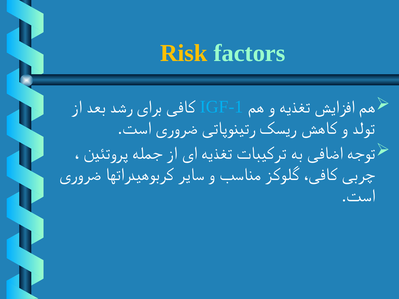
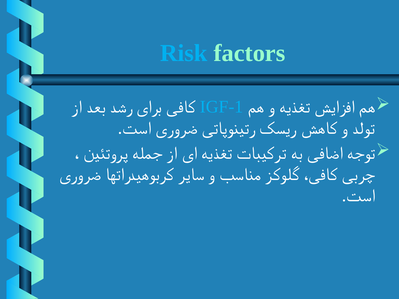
Risk colour: yellow -> light blue (184, 53)
